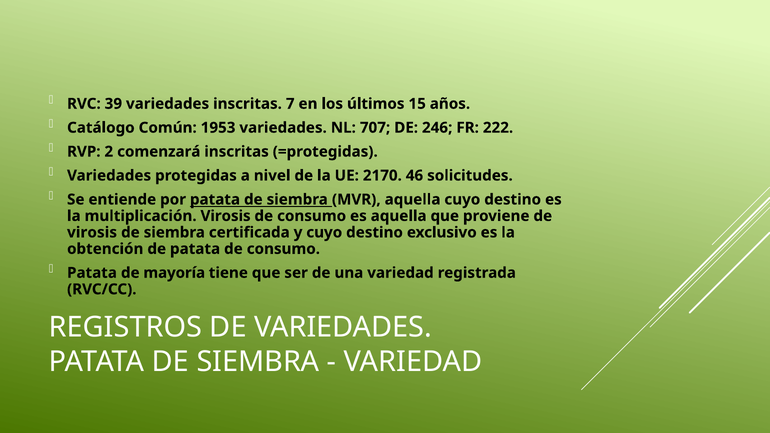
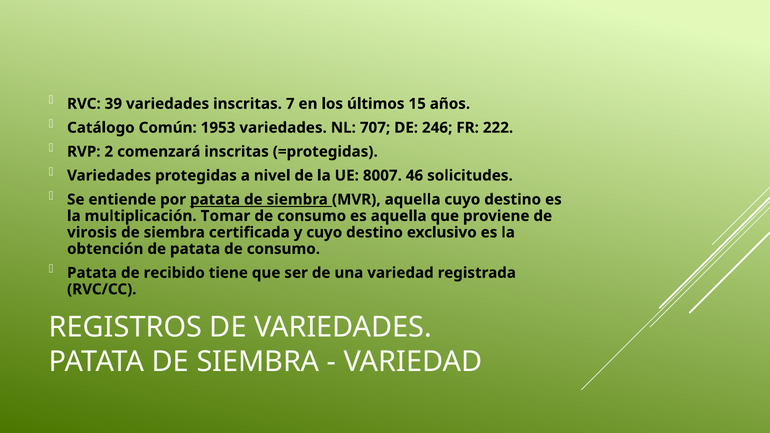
2170: 2170 -> 8007 (382, 176)
multiplicación Virosis: Virosis -> Tomar (225, 216)
mayoría: mayoría -> recibido (174, 273)
